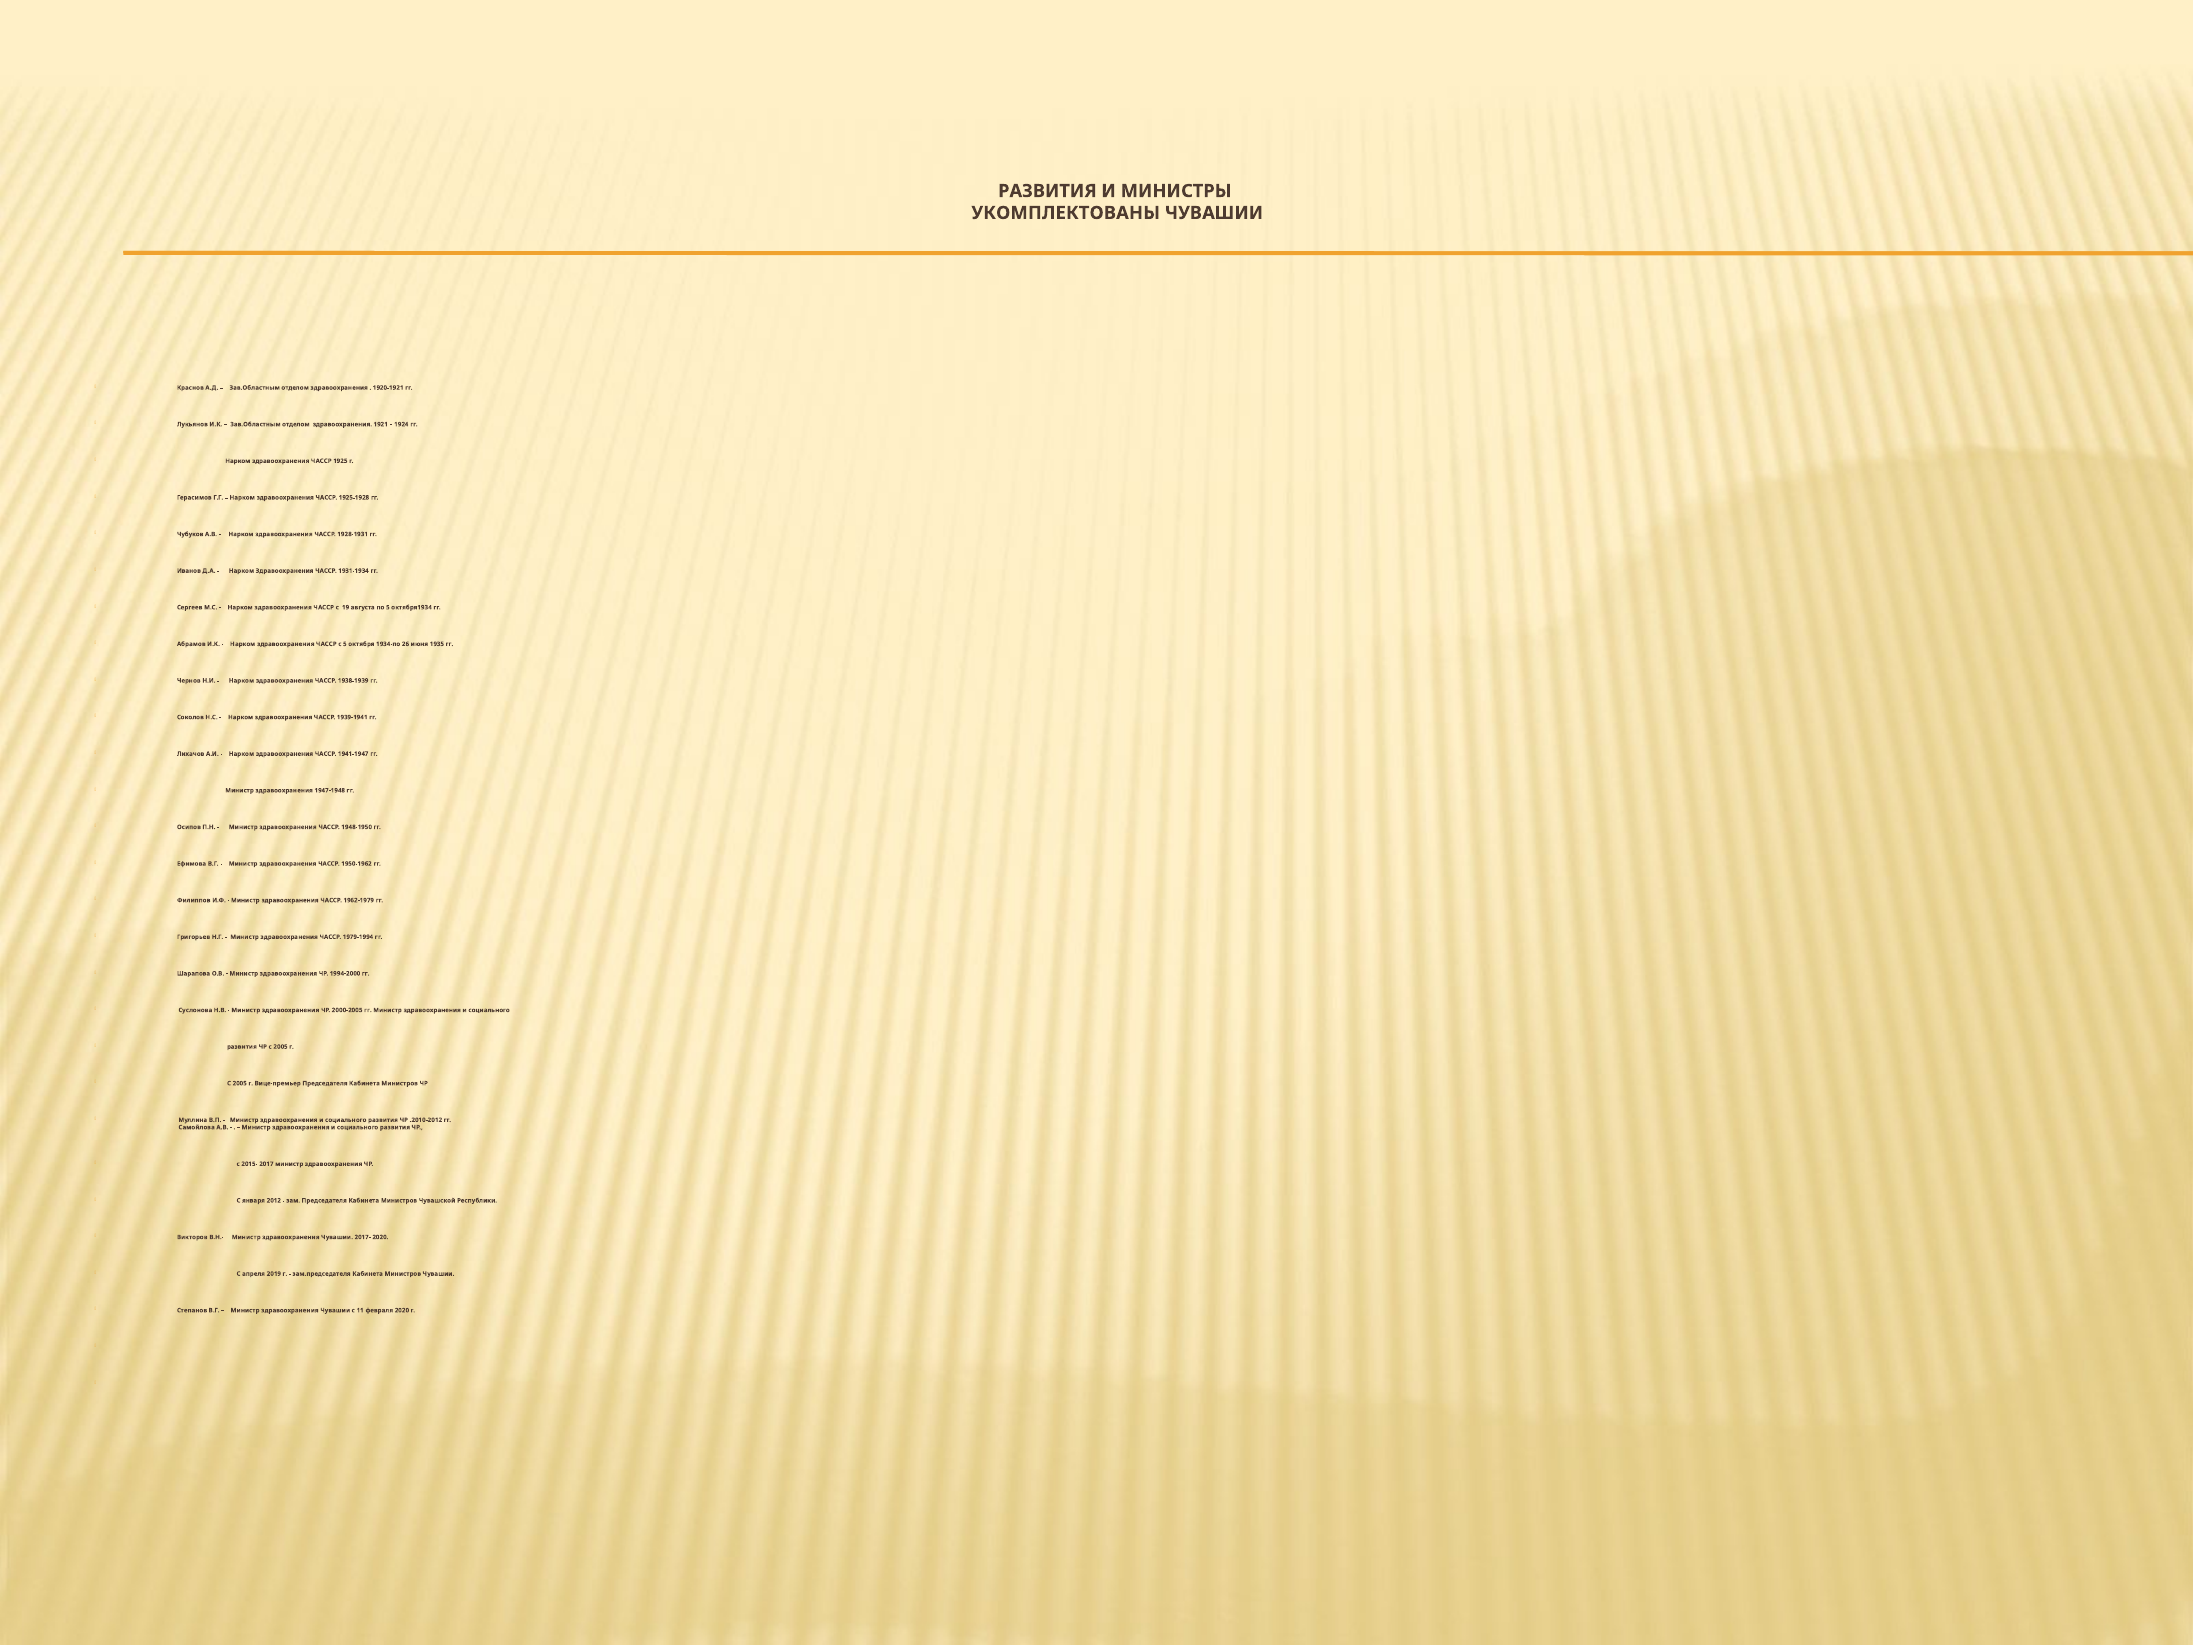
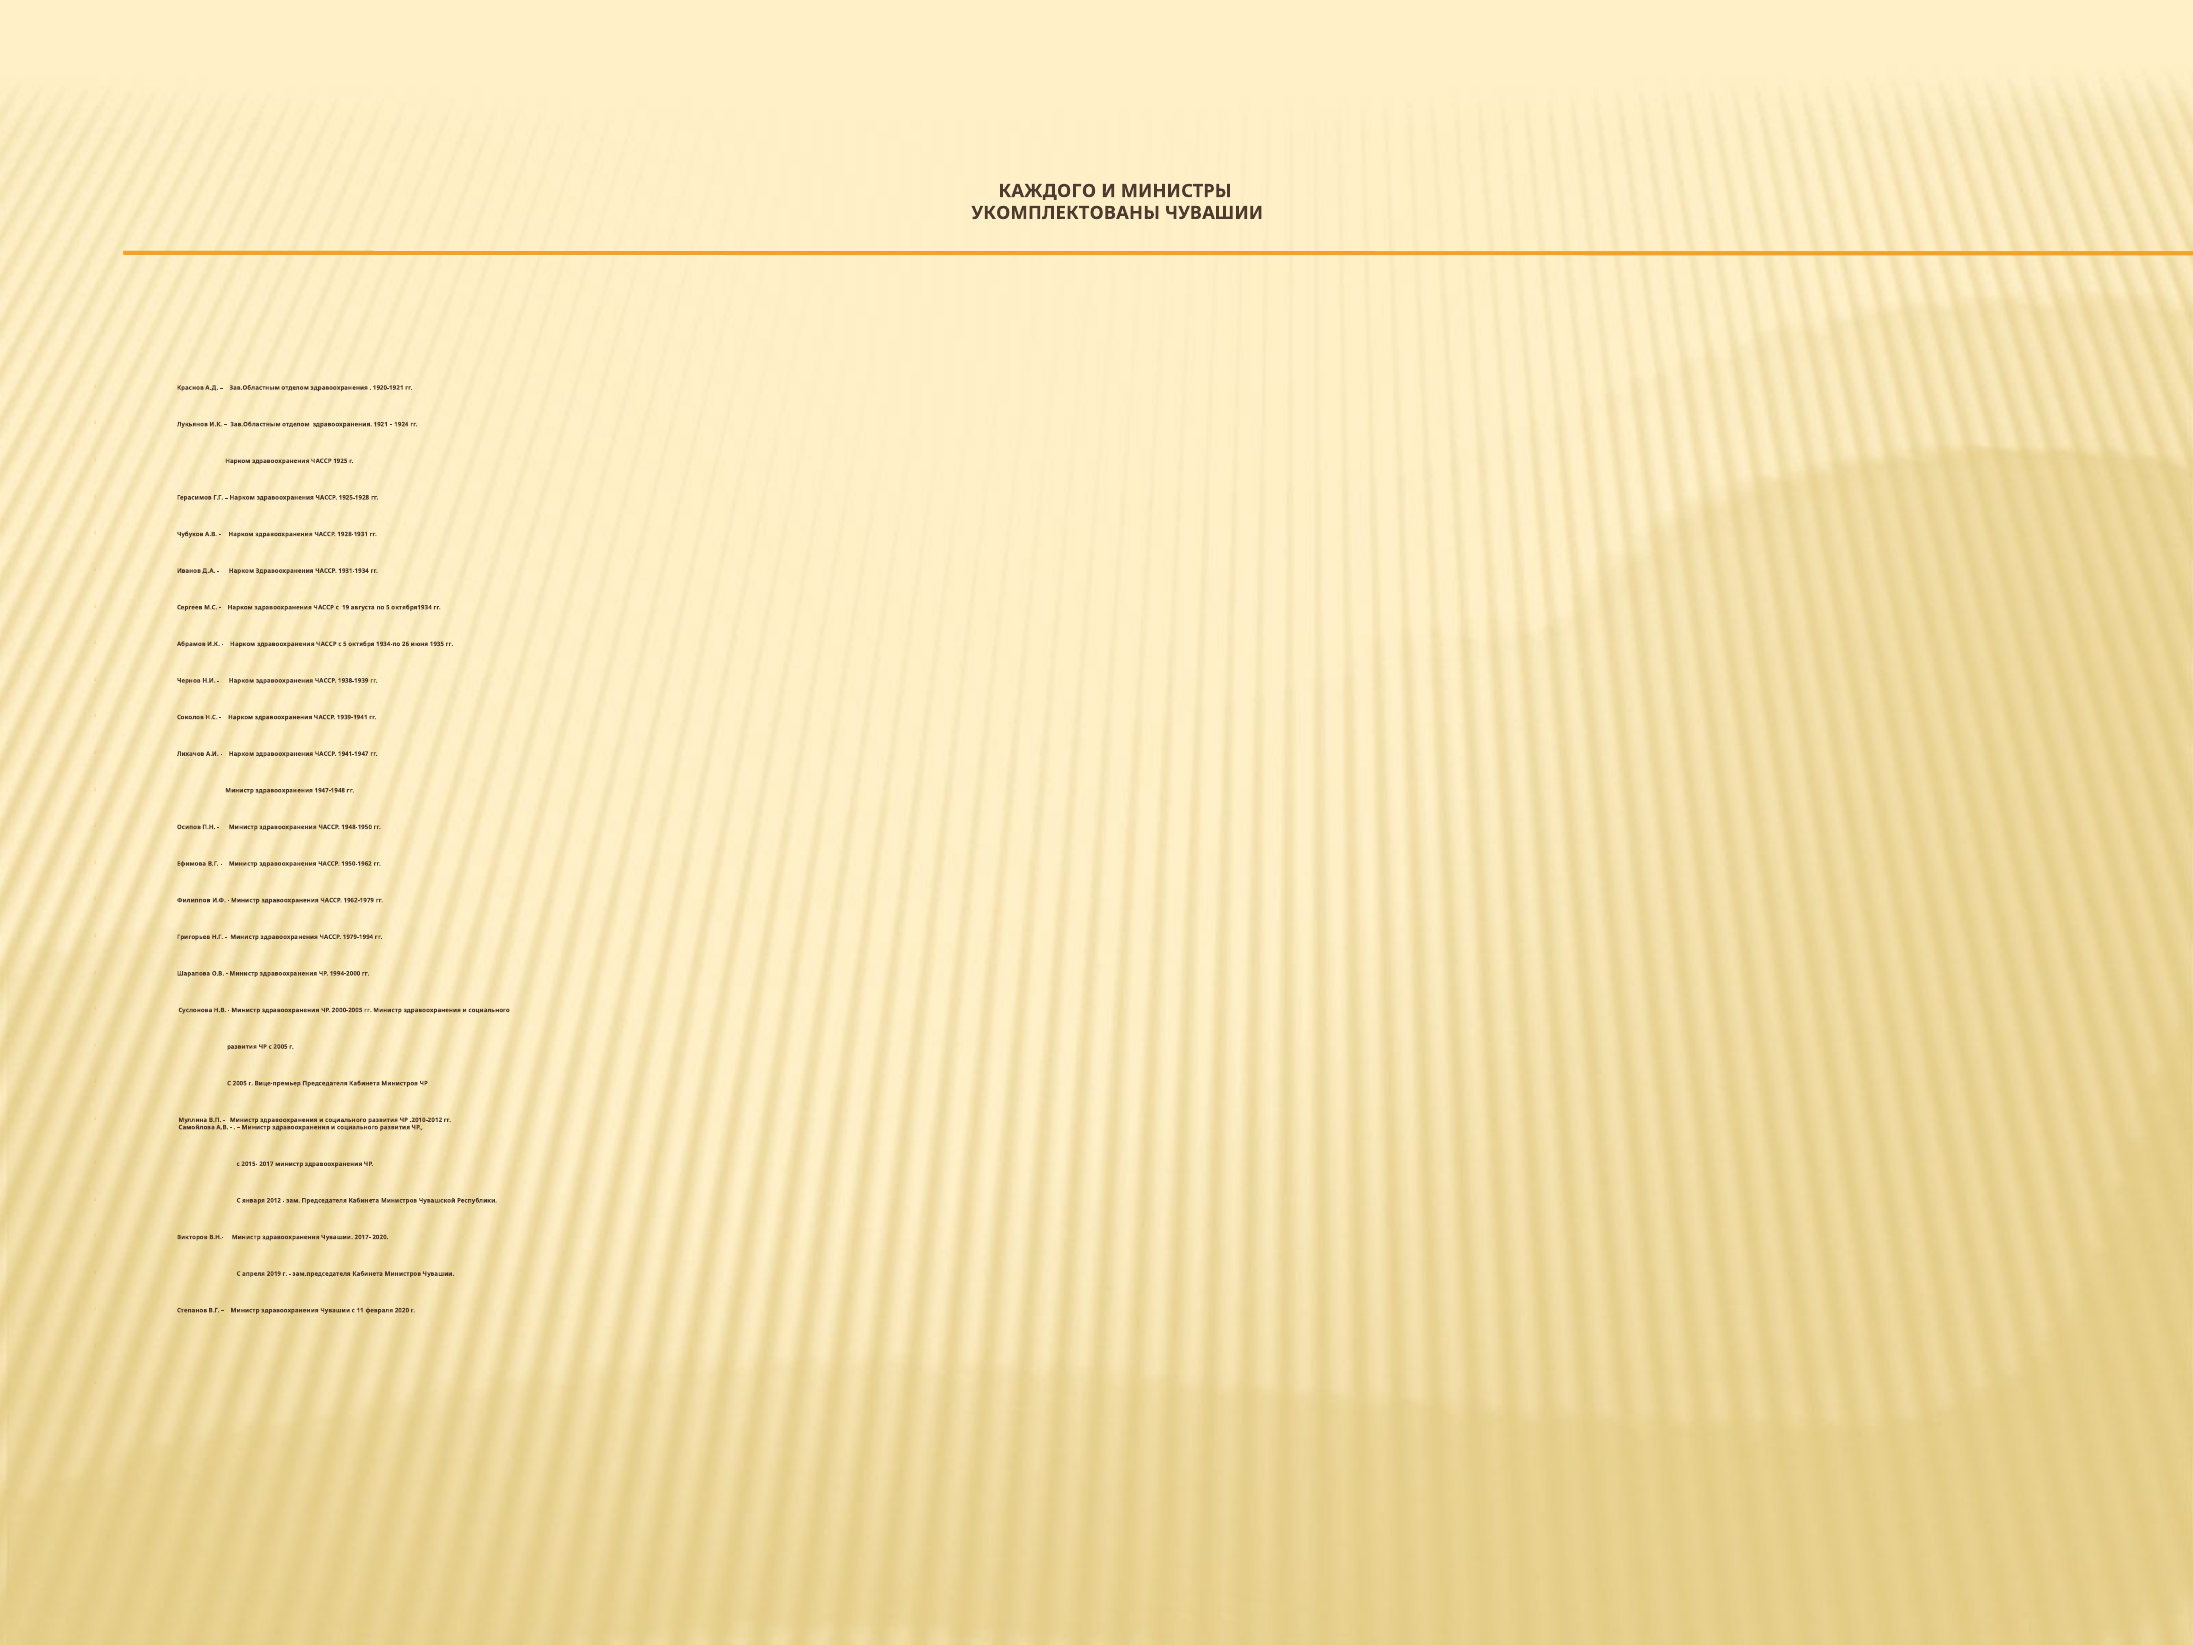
РАЗВИТИЯ: РАЗВИТИЯ -> КАЖДОГО (1047, 191)
